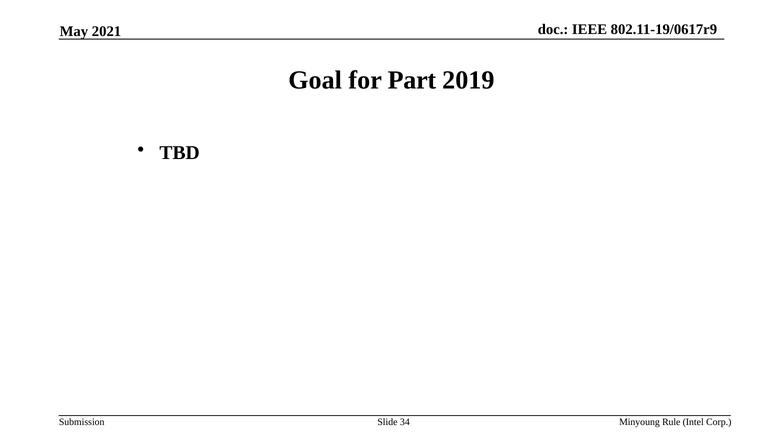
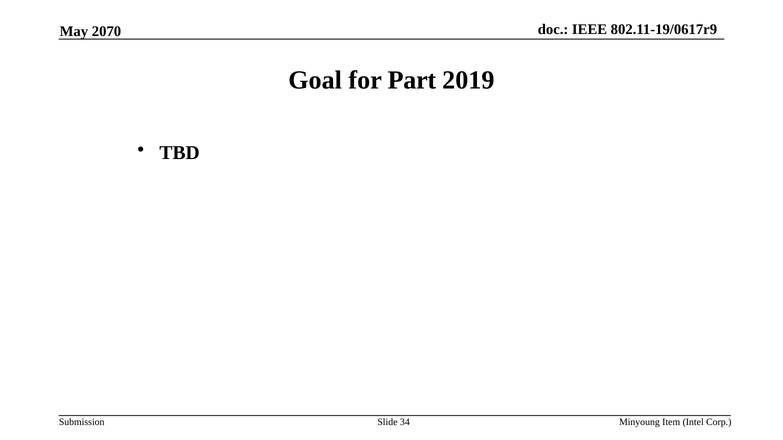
2021: 2021 -> 2070 (107, 31)
Rule: Rule -> Item (671, 422)
